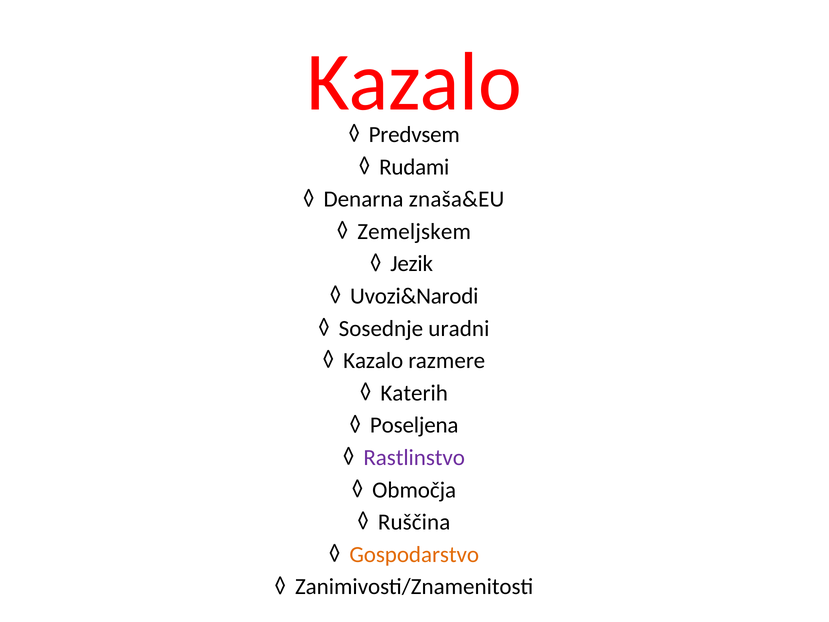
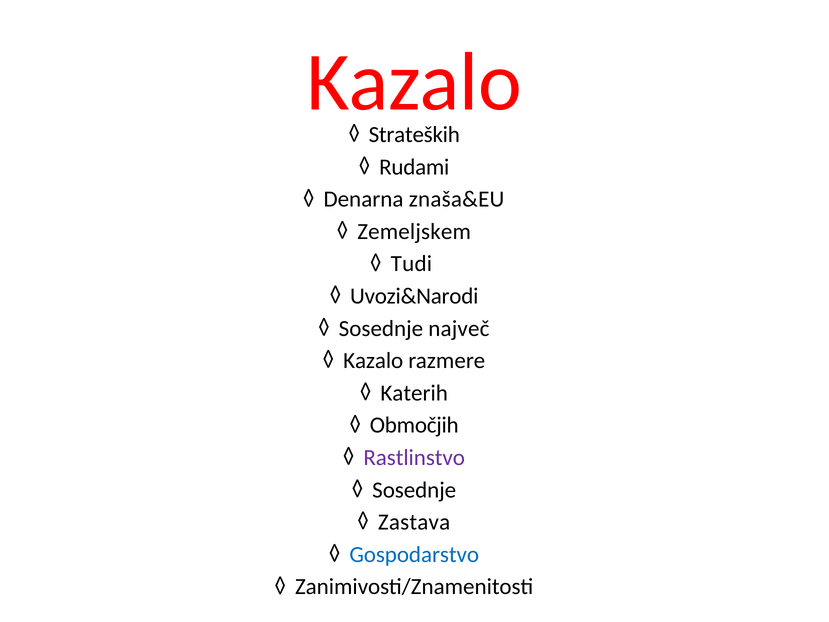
Predvsem: Predvsem -> Strateških (414, 135)
Jezik: Jezik -> Tudi (411, 264)
uradni: uradni -> največ (459, 328)
Poseljena: Poseljena -> Območjih (414, 425)
Območja: Območja -> Sosednje (414, 490)
Ruščina: Ruščina -> Zastava (414, 522)
Gospodarstvo colour: orange -> blue (414, 554)
